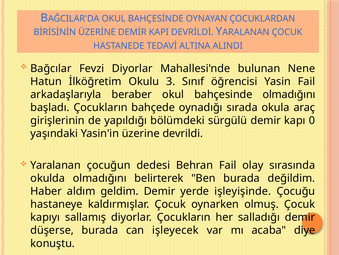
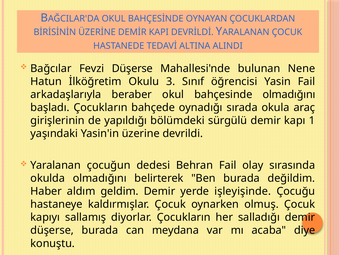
Fevzi Diyorlar: Diyorlar -> Düşerse (132, 68)
0: 0 -> 1 (312, 120)
işleyecek: işleyecek -> meydana (175, 230)
